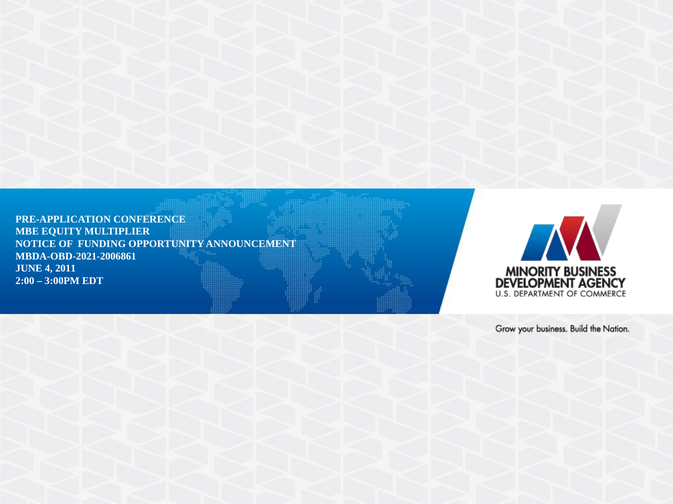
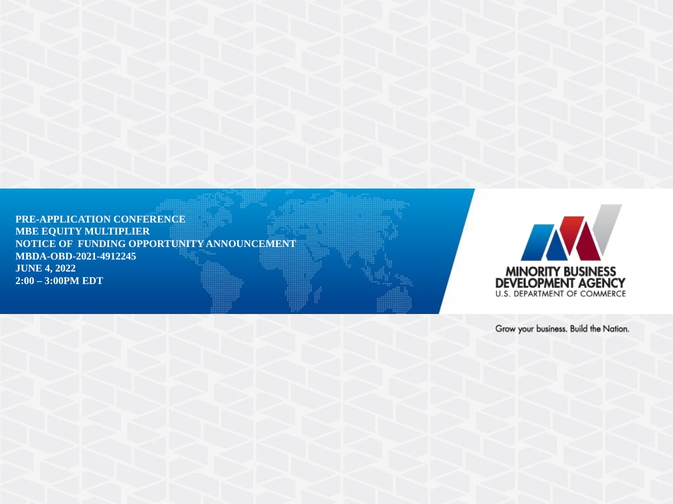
MBDA-OBD-2021-2006861: MBDA-OBD-2021-2006861 -> MBDA-OBD-2021-4912245 (76, 257)
2011: 2011 -> 2022 (66, 269)
